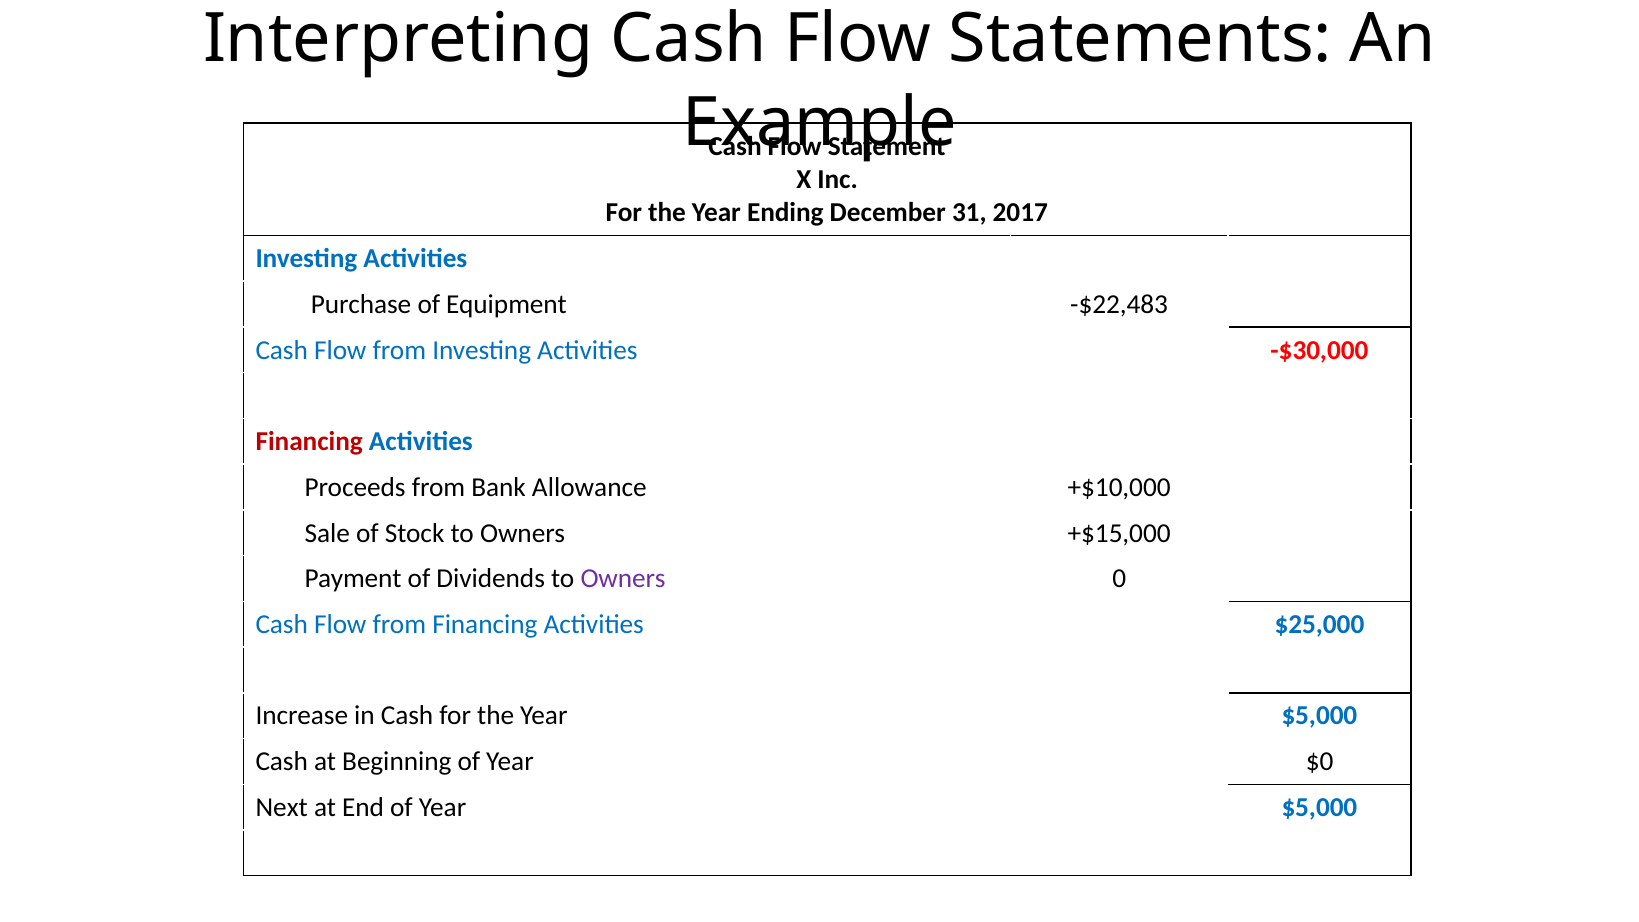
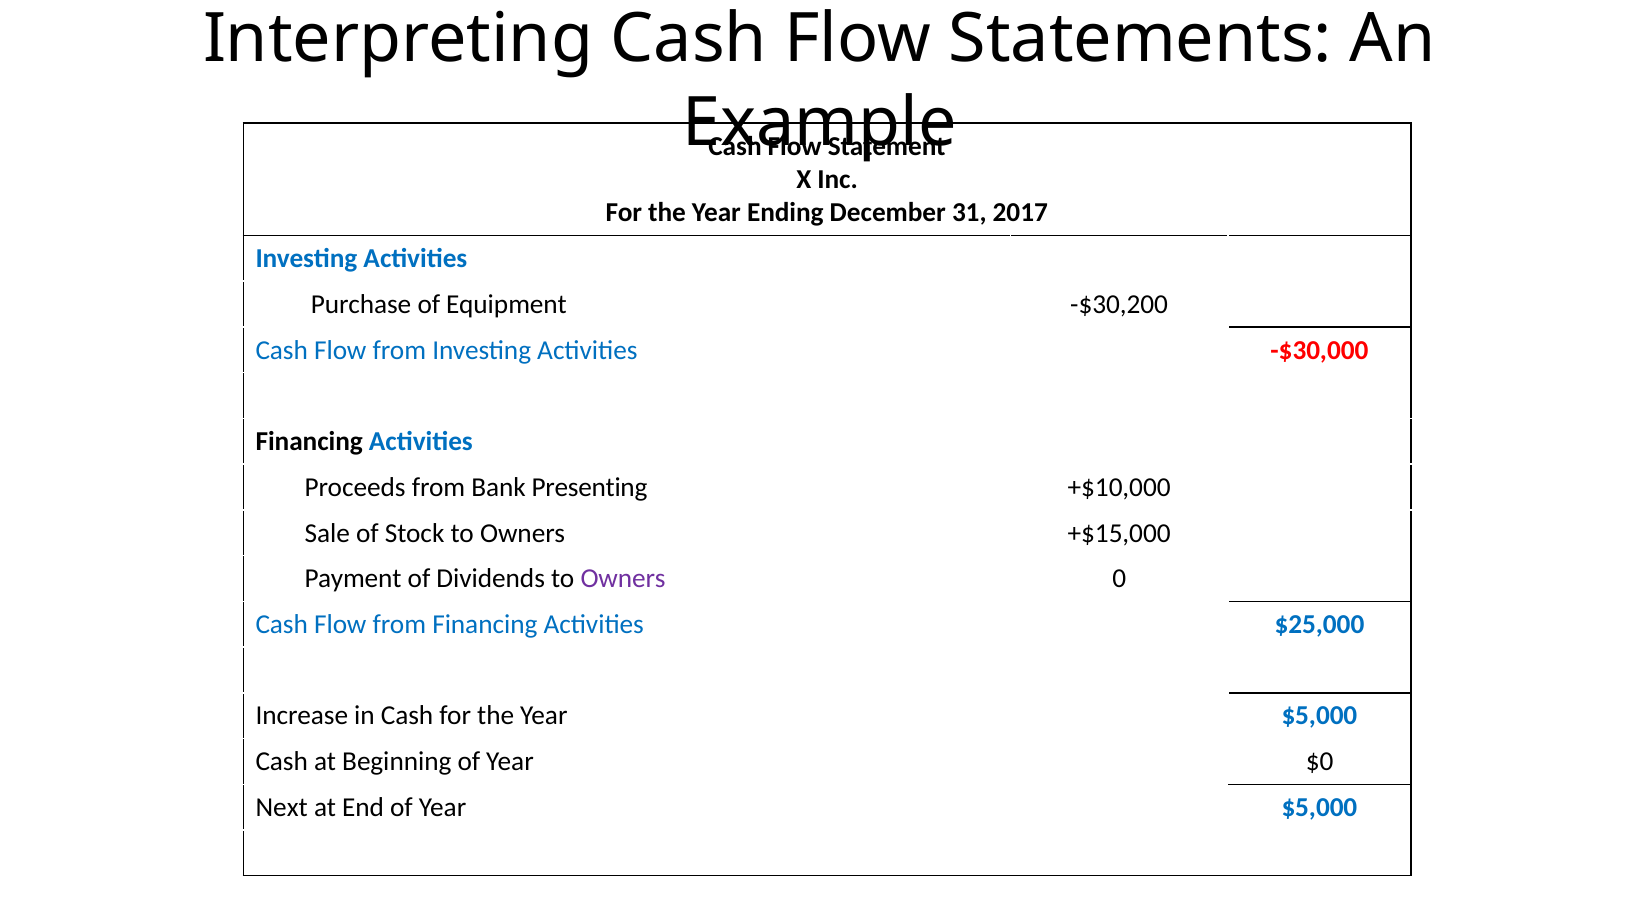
-$22,483: -$22,483 -> -$30,200 (1119, 304)
Financing colour: red -> black (309, 442)
Allowance: Allowance -> Presenting (589, 487)
